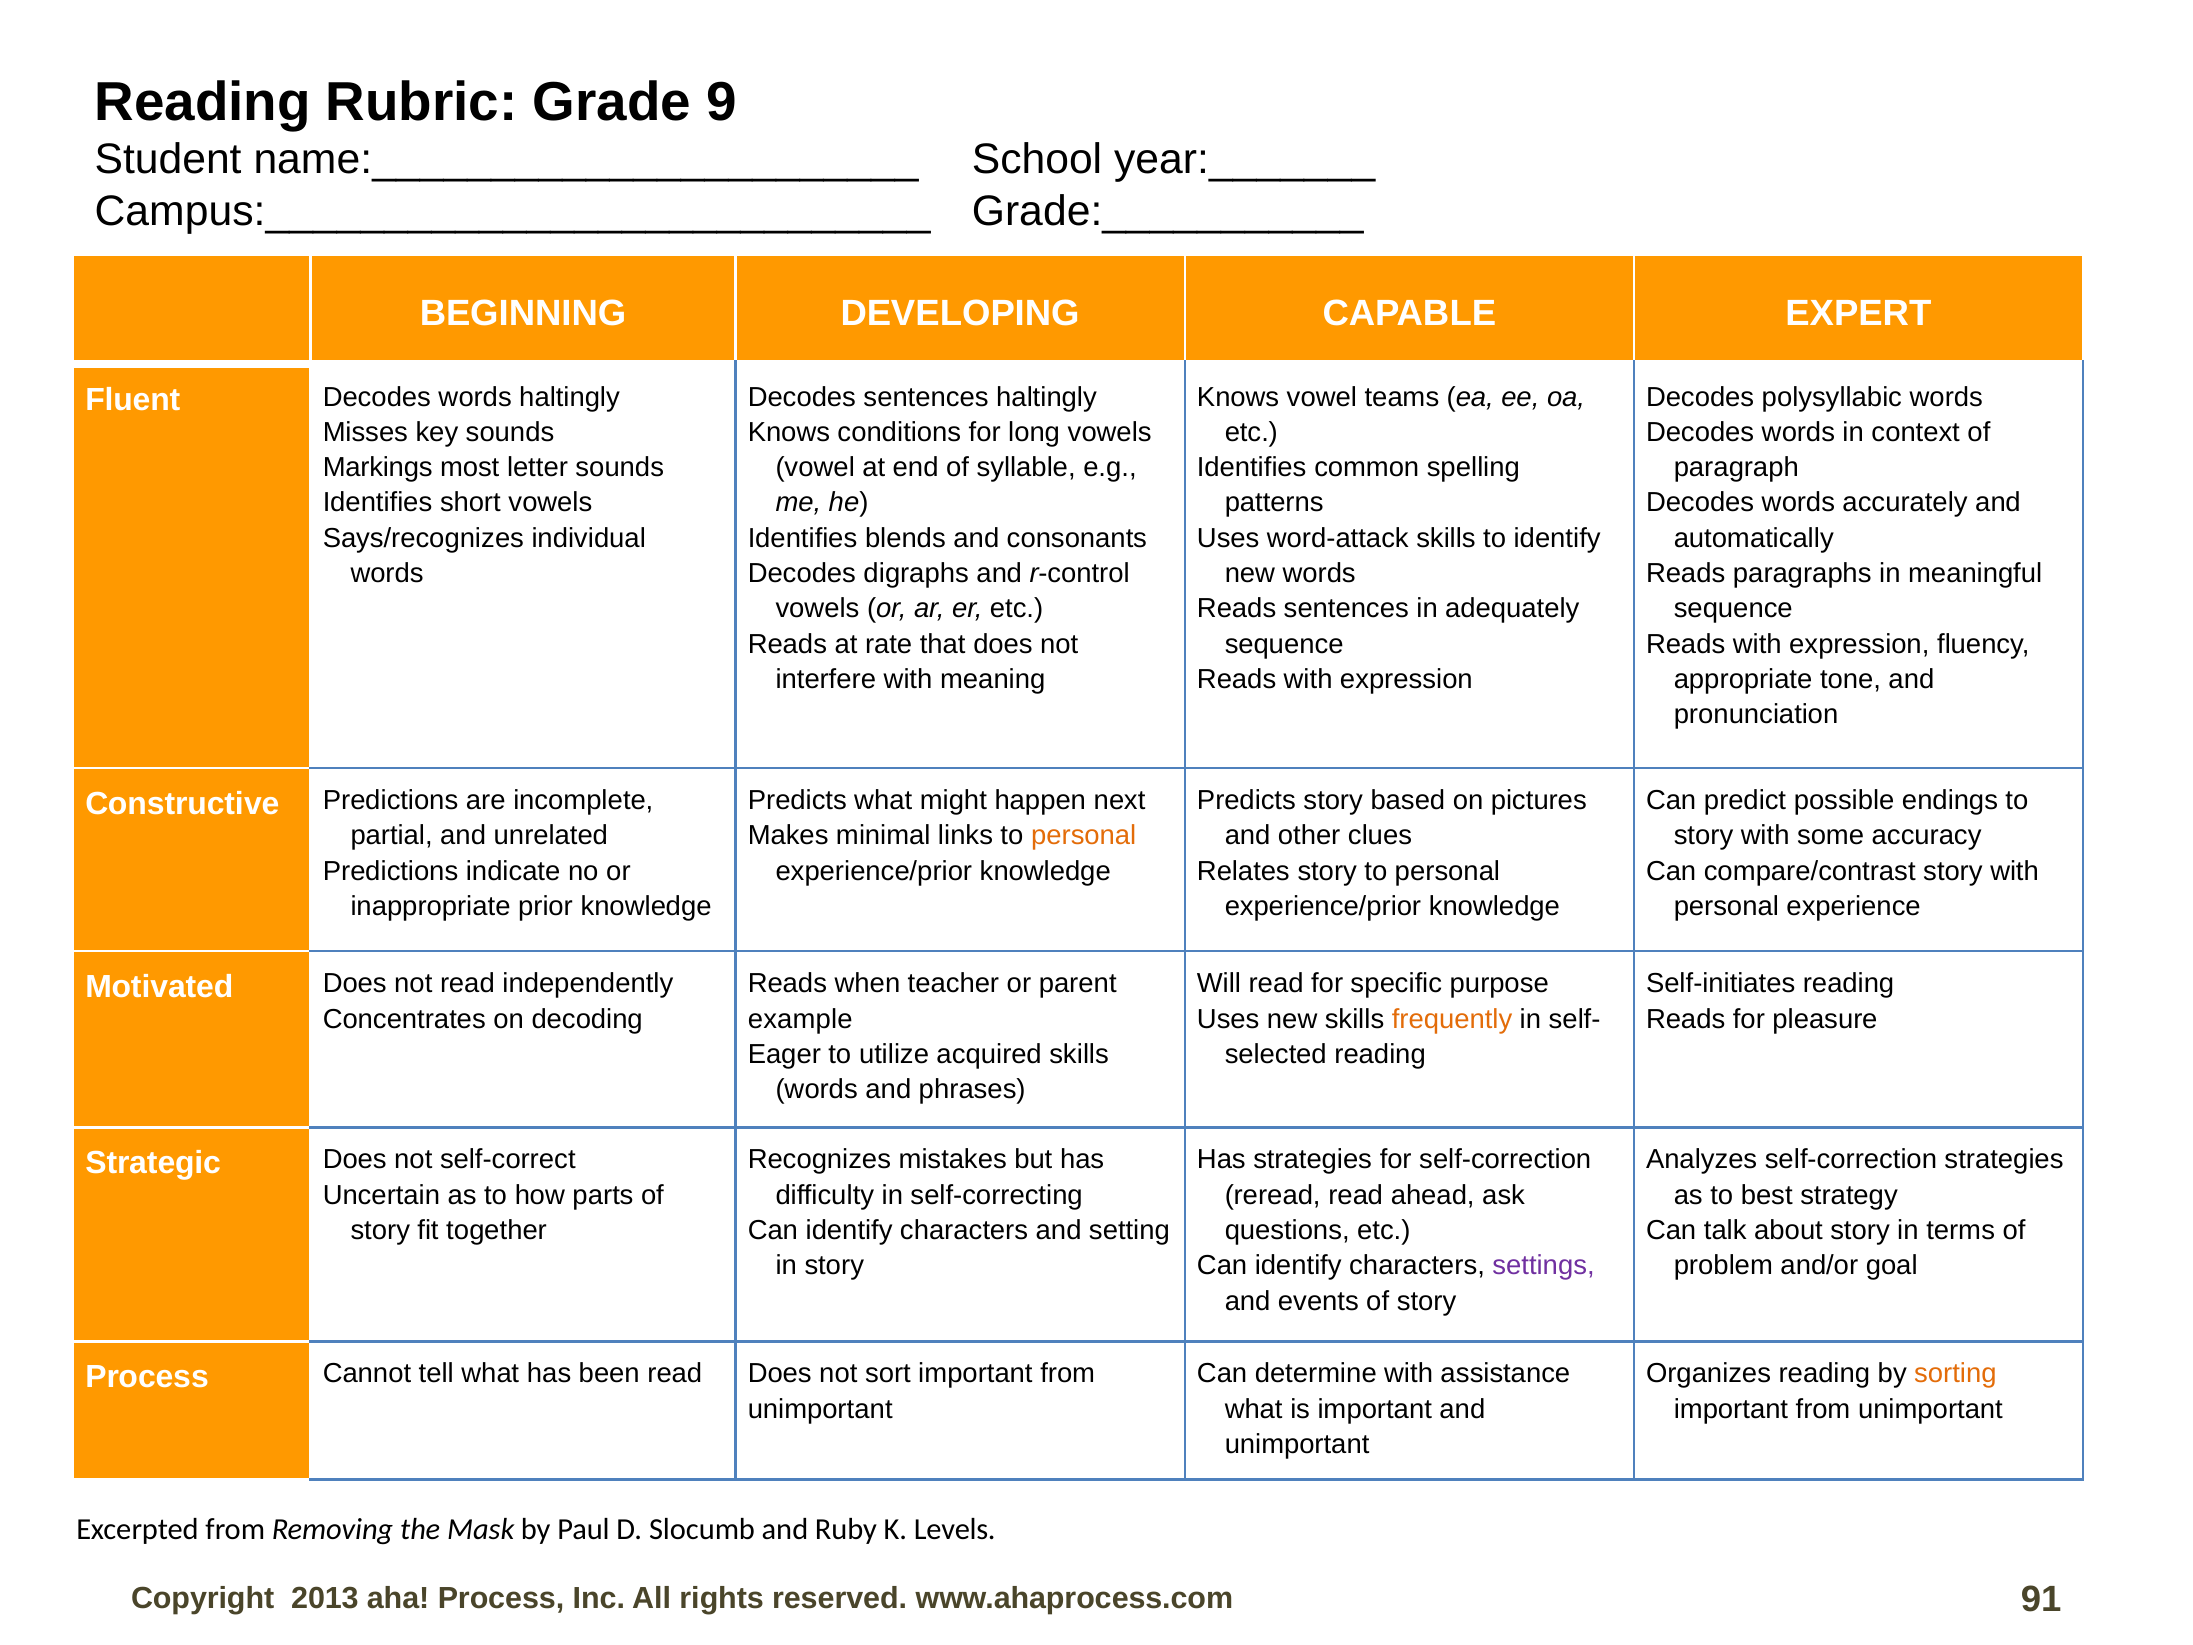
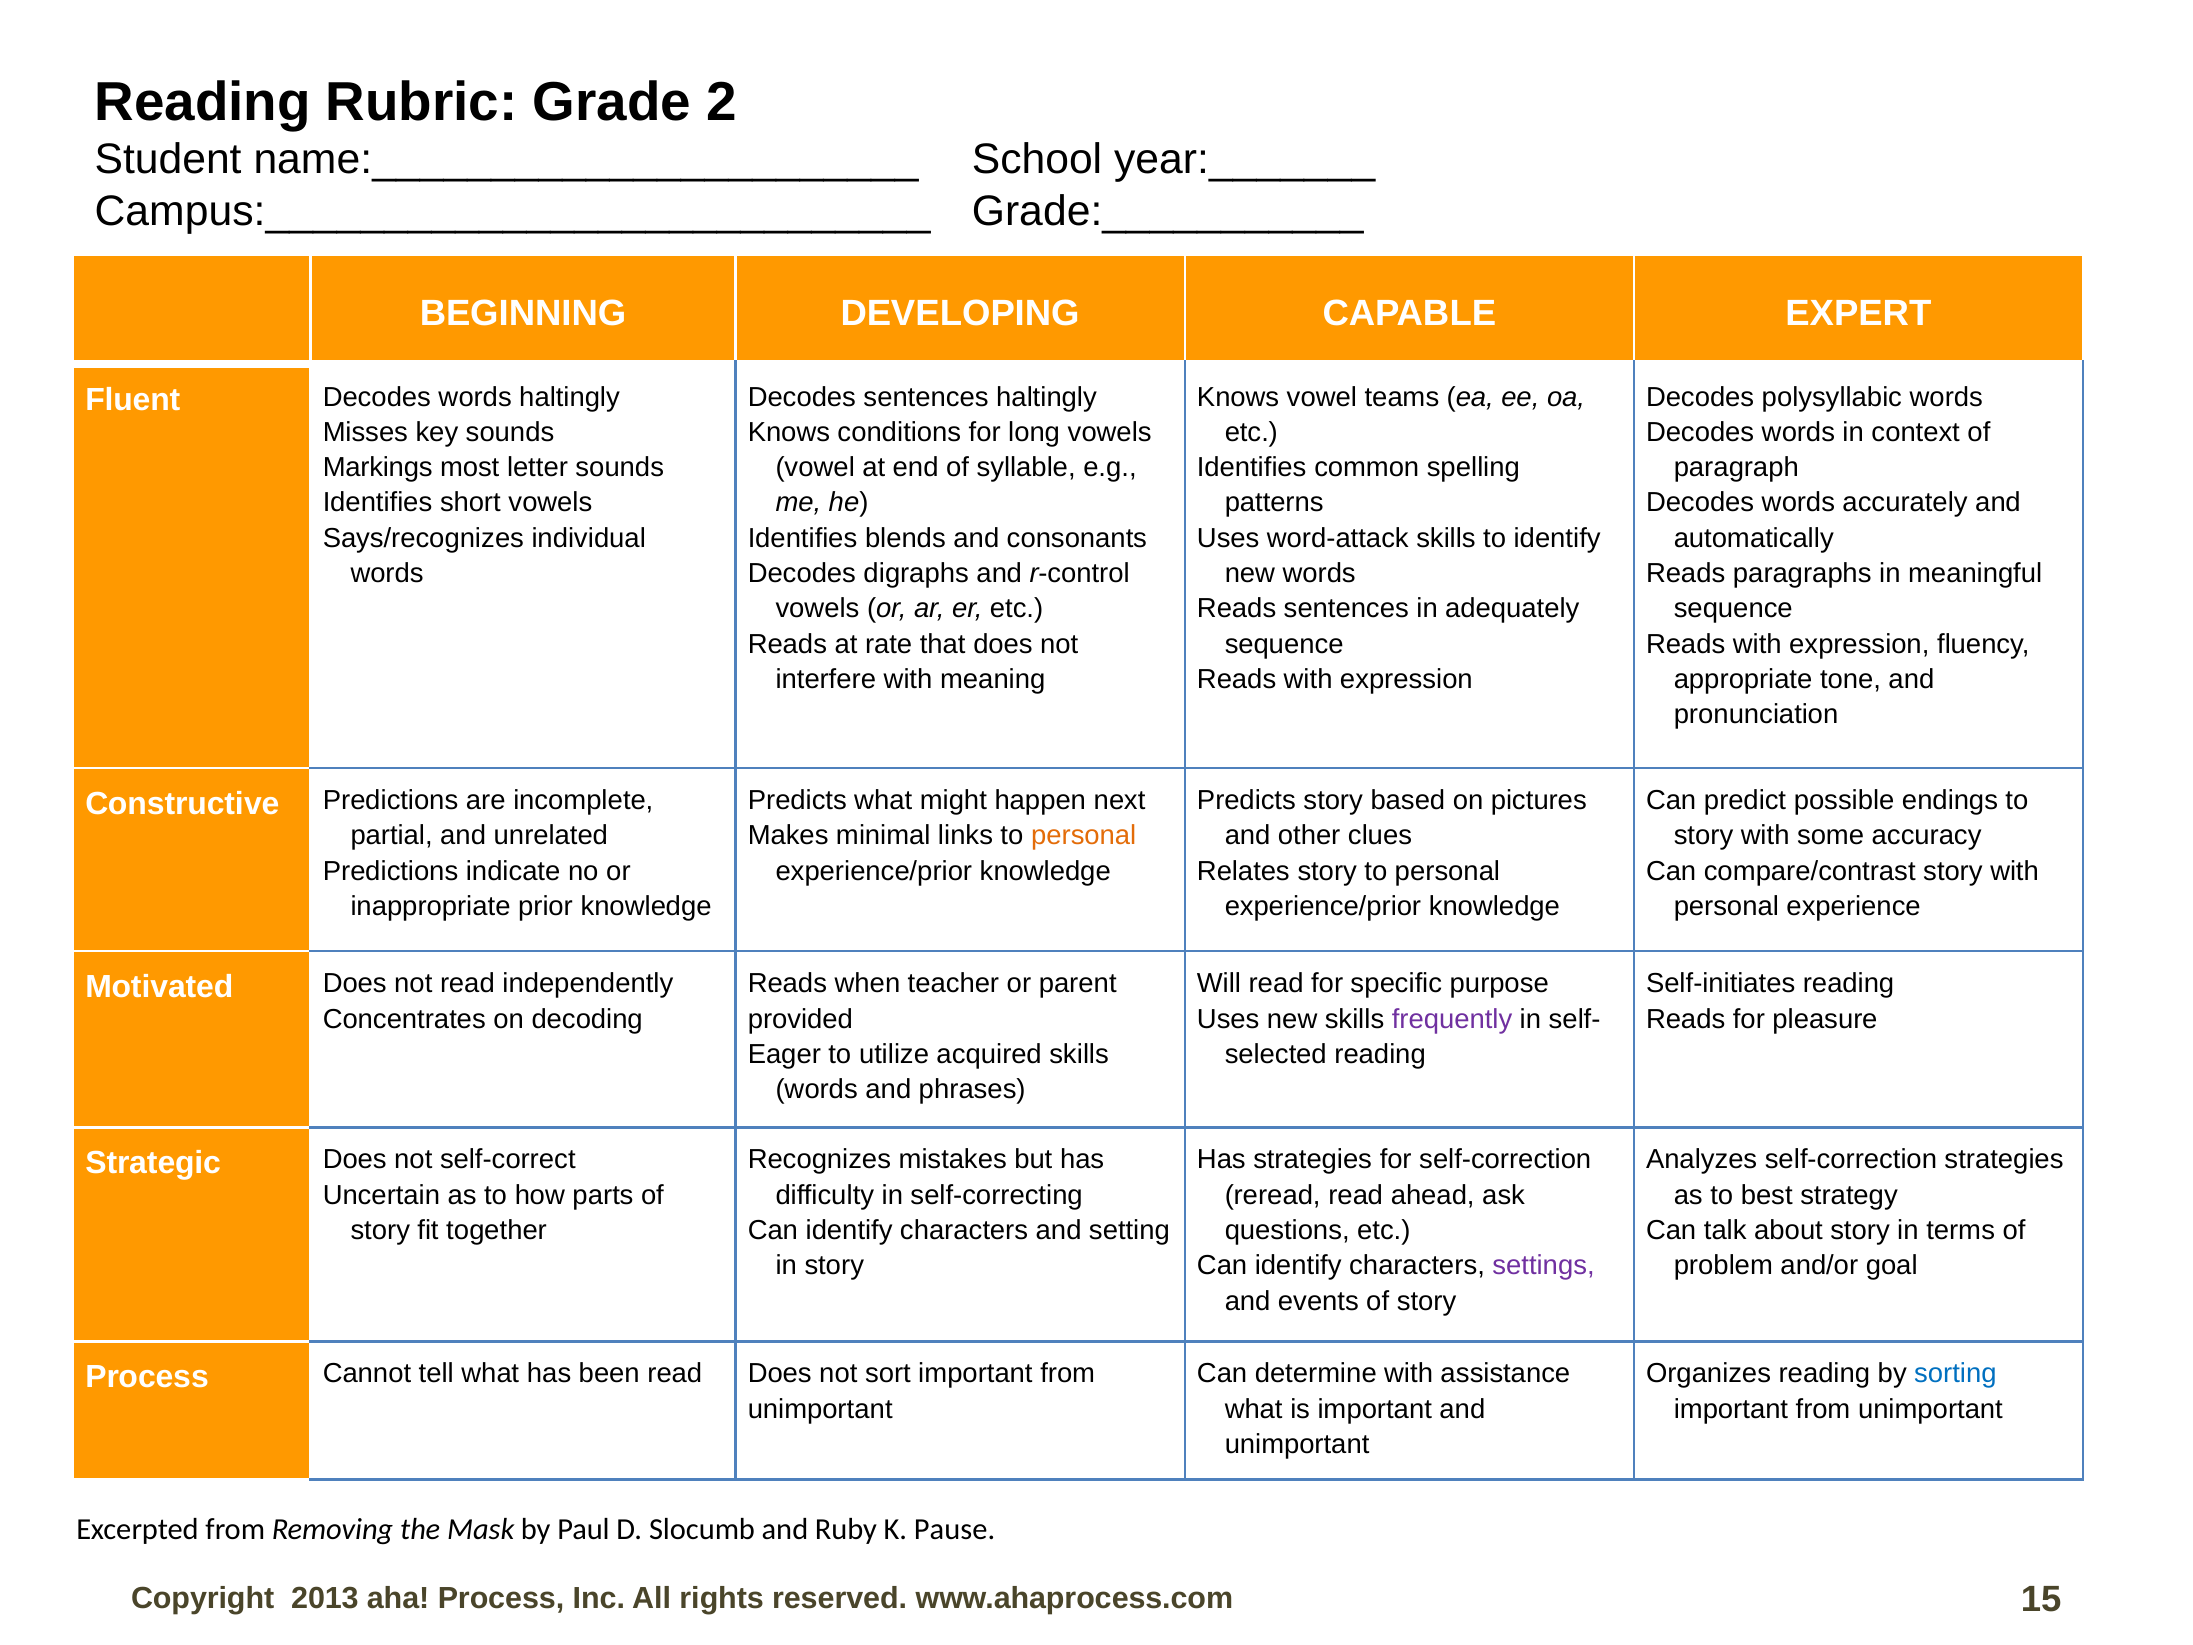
9: 9 -> 2 (721, 102)
example: example -> provided (800, 1019)
frequently colour: orange -> purple (1452, 1019)
sorting colour: orange -> blue (1955, 1374)
Levels: Levels -> Pause (955, 1530)
91: 91 -> 15 (2041, 1600)
